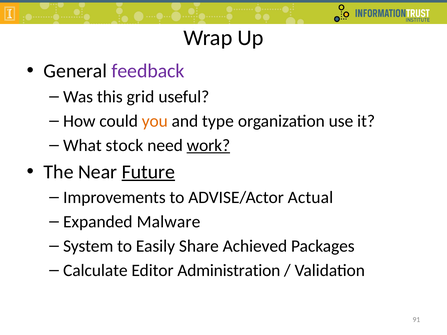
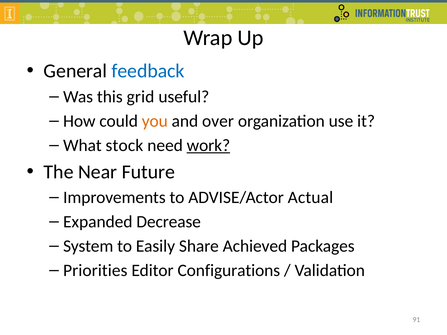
feedback colour: purple -> blue (148, 71)
type: type -> over (218, 121)
Future underline: present -> none (148, 172)
Malware: Malware -> Decrease (169, 222)
Calculate: Calculate -> Priorities (95, 271)
Administration: Administration -> Configurations (229, 271)
